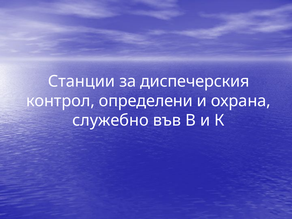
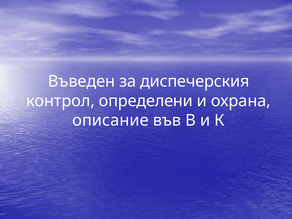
Станции: Станции -> Въведен (81, 81)
служебно: служебно -> описание (110, 120)
